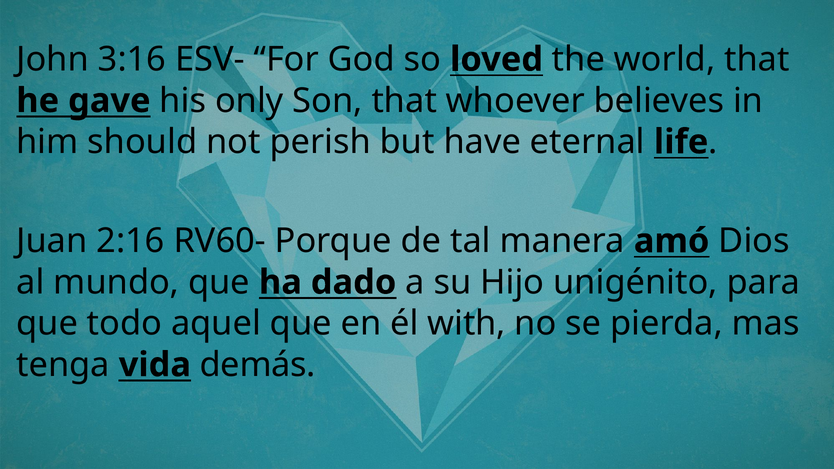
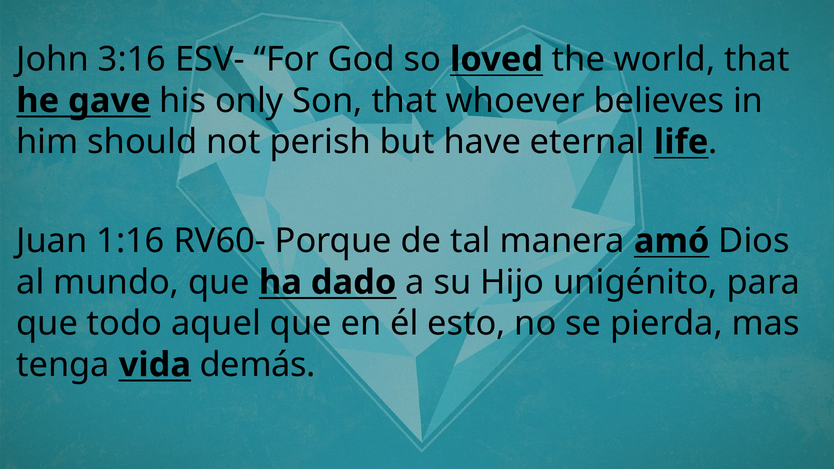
2:16: 2:16 -> 1:16 (130, 241)
with: with -> esto (467, 324)
